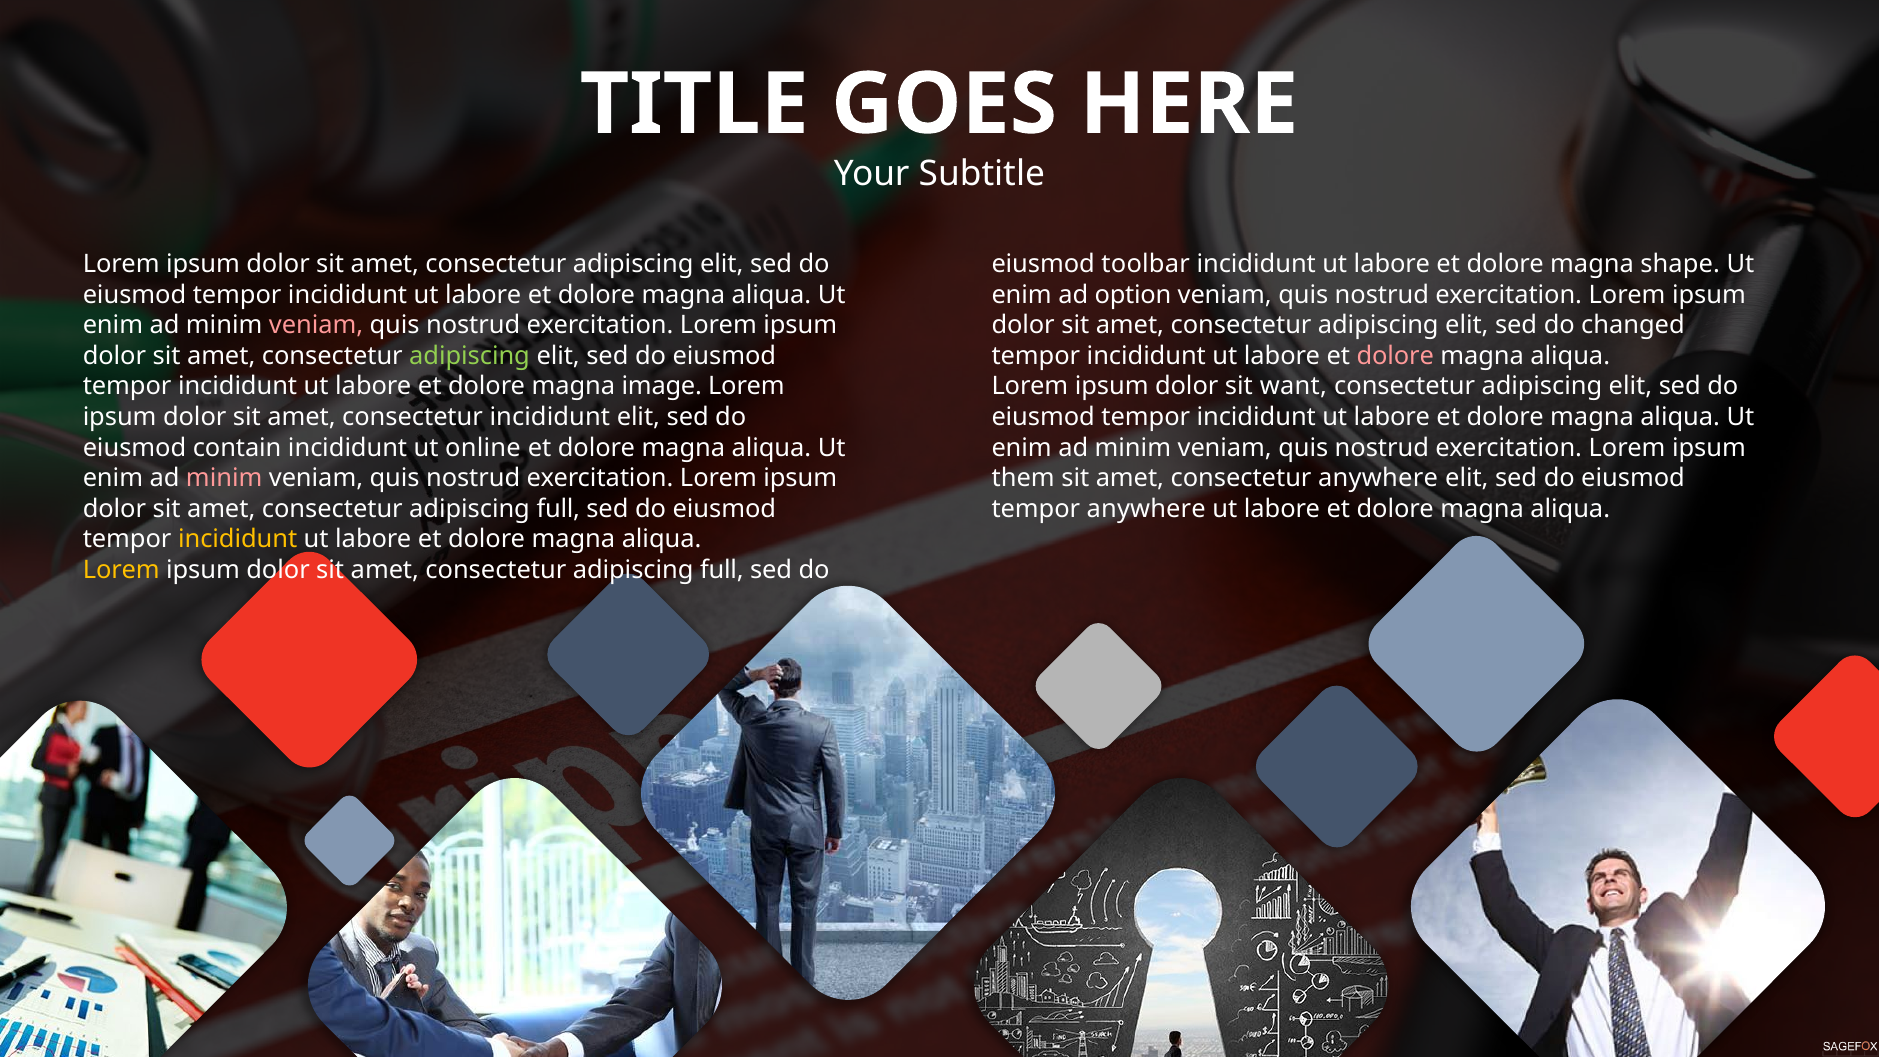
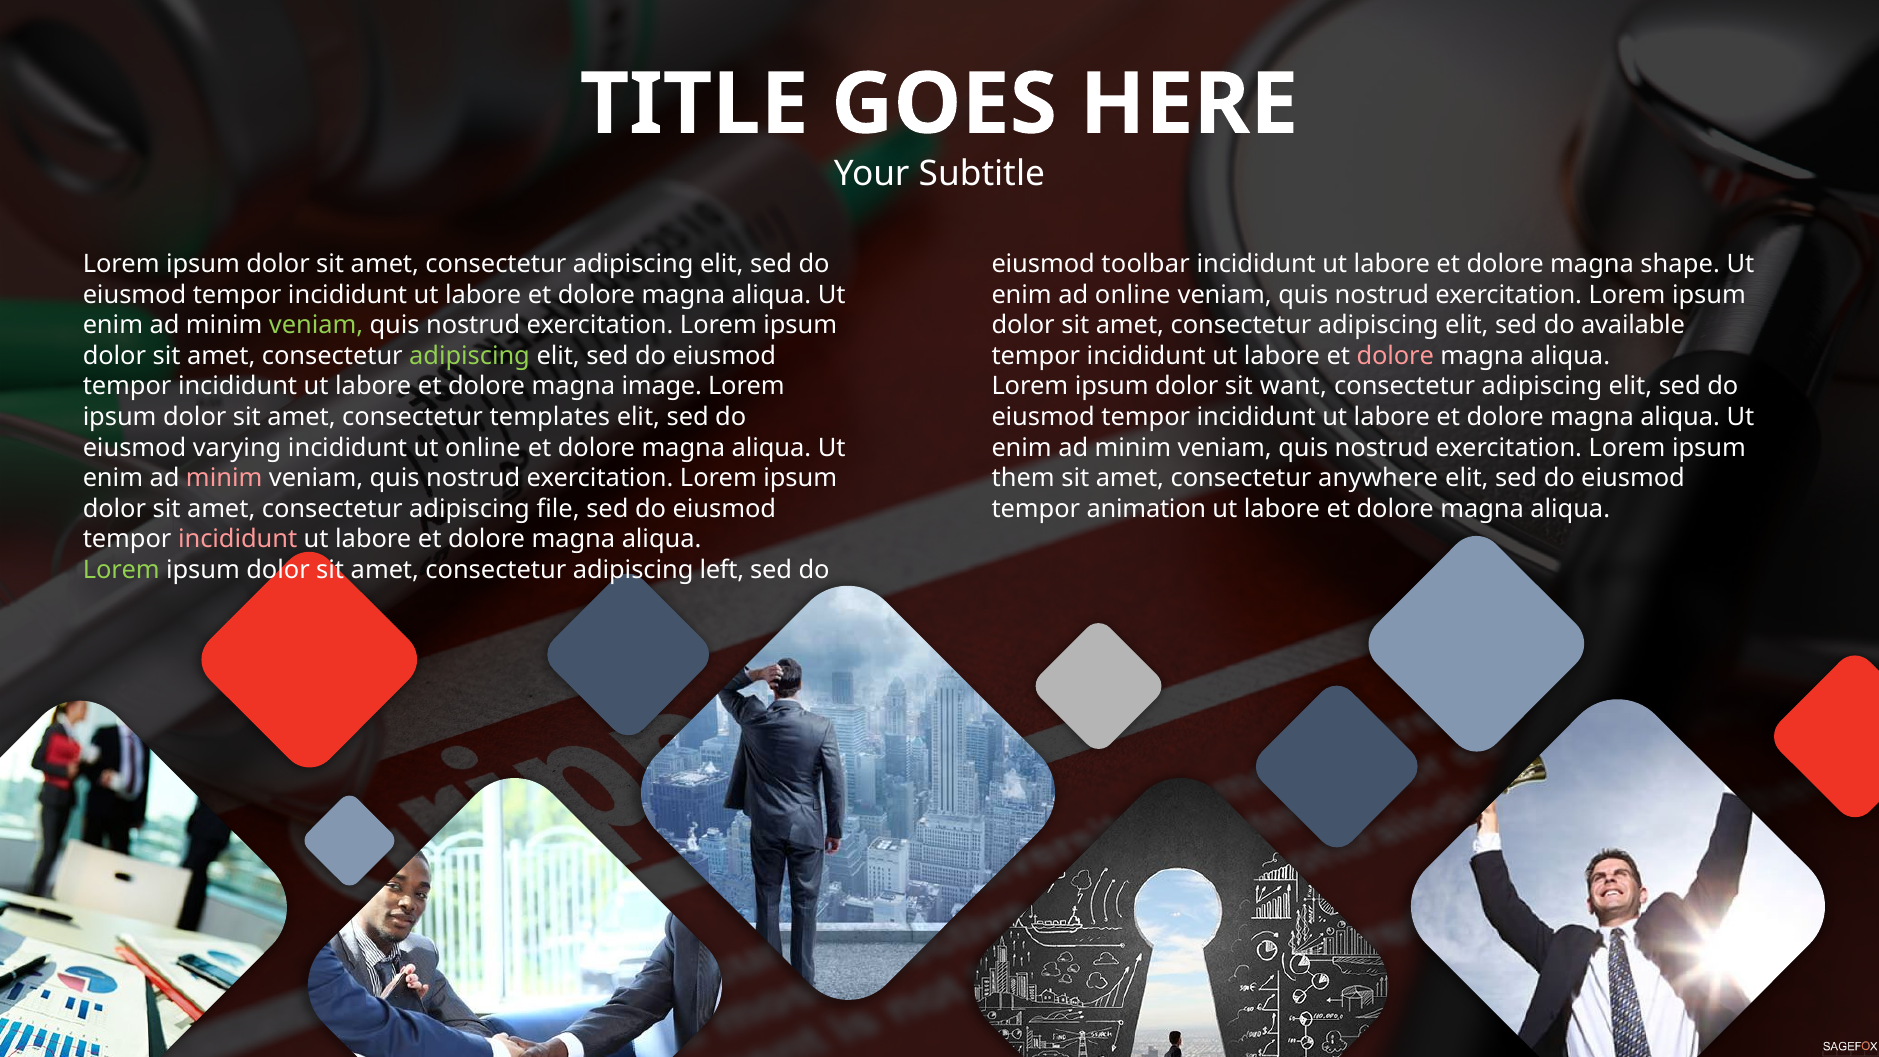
ad option: option -> online (1133, 295)
veniam colour: pink -> light green (316, 325)
changed: changed -> available (1633, 325)
consectetur incididunt: incididunt -> templates (550, 417)
contain: contain -> varying (237, 448)
full: full -> file (558, 509)
tempor anywhere: anywhere -> animation (1146, 509)
incididunt colour: yellow -> pink (238, 539)
Lorem colour: yellow -> light green (121, 570)
full: full -> left (722, 570)
